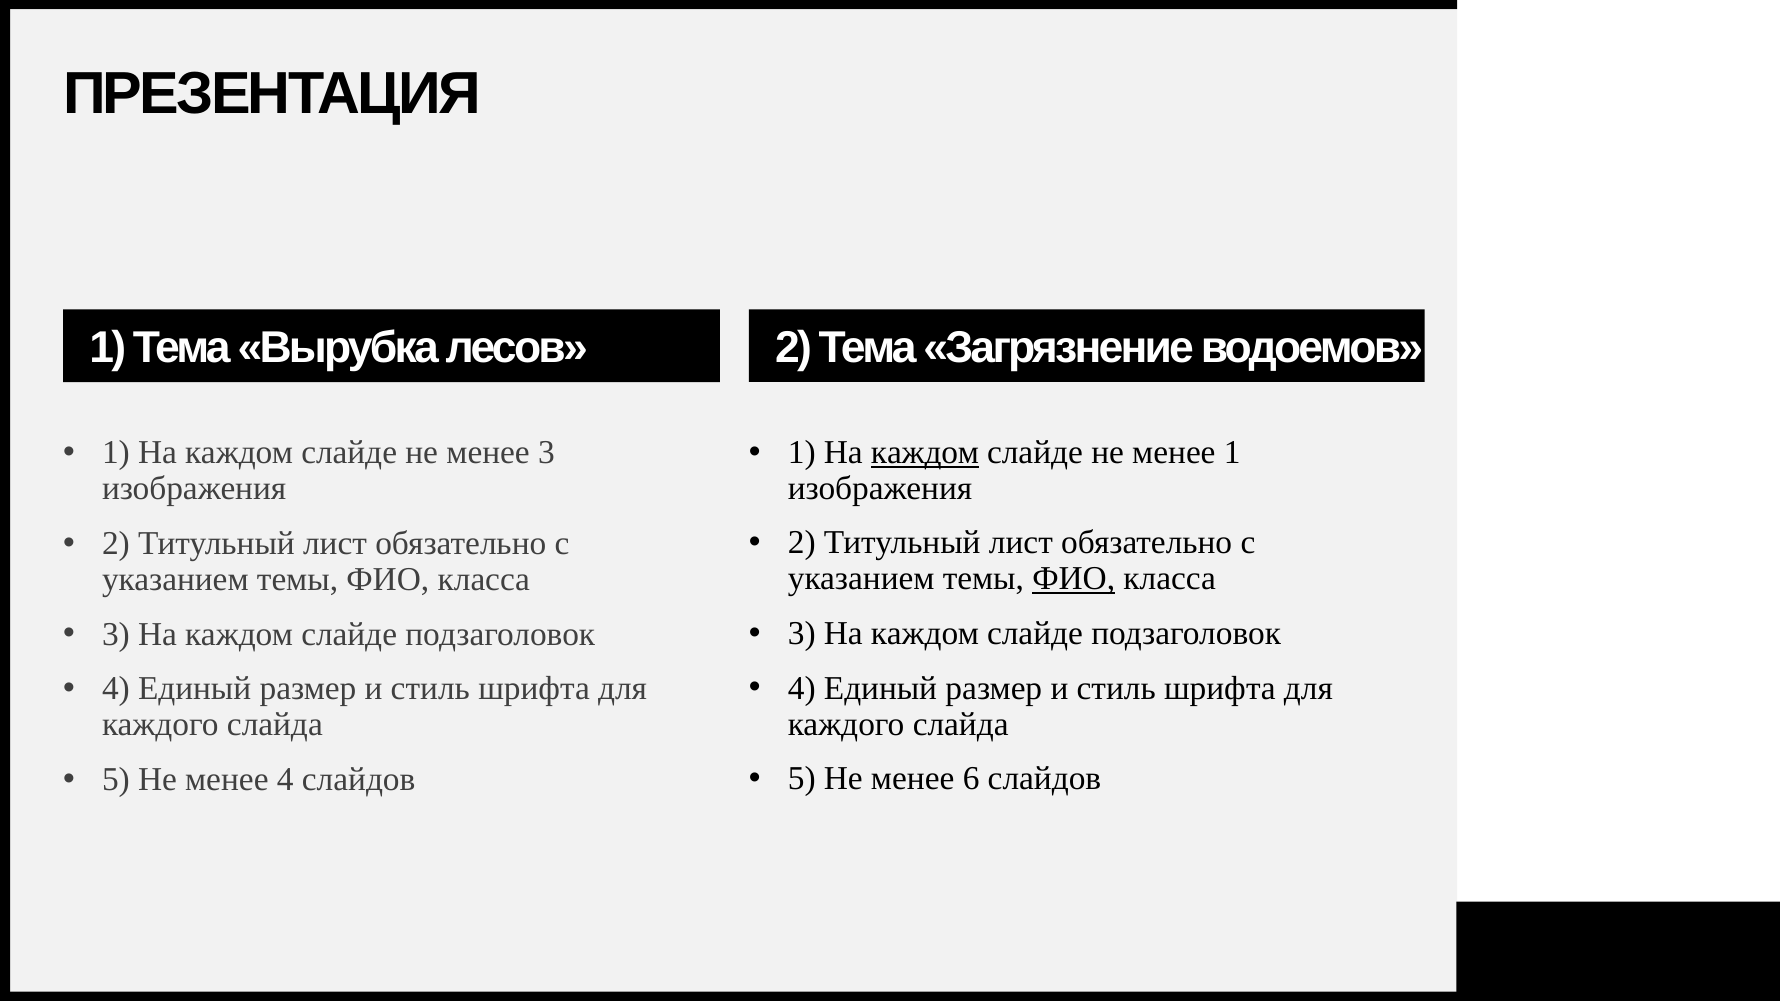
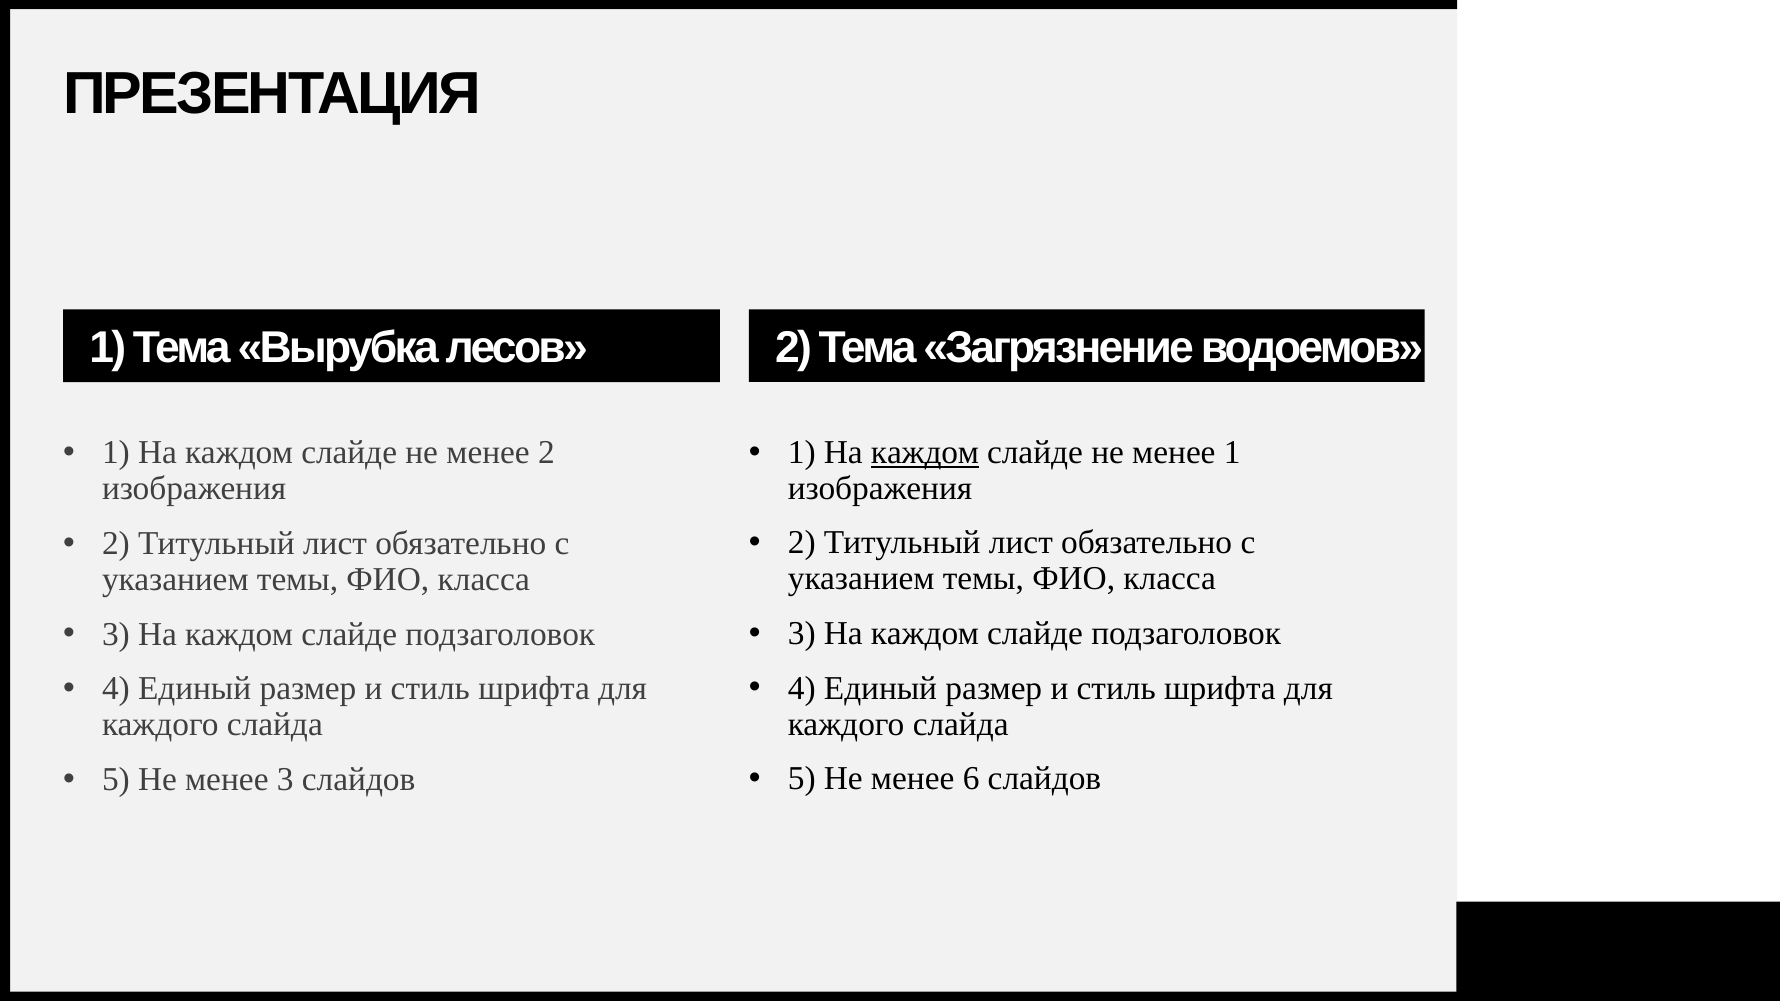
менее 3: 3 -> 2 (546, 453)
ФИО underline: present -> none (1074, 579)
менее 4: 4 -> 3 (285, 779)
